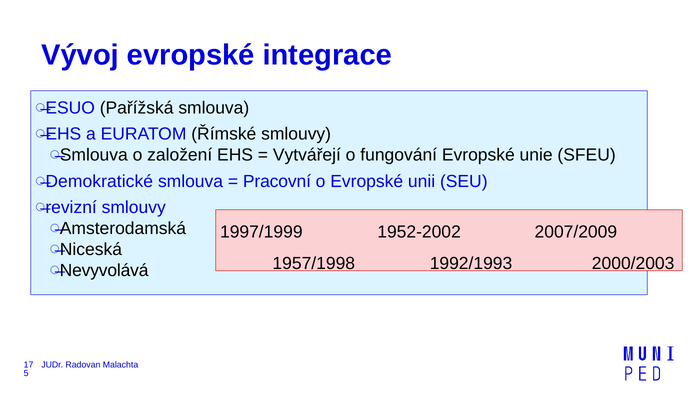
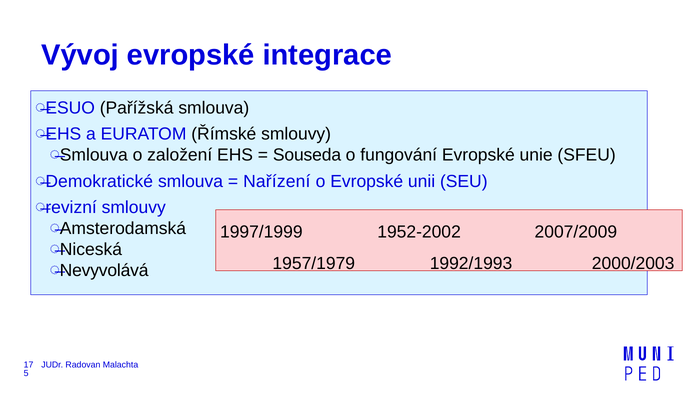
Vytvářejí: Vytvářejí -> Souseda (307, 155)
Pracovní: Pracovní -> Nařízení (277, 181)
1957/1998: 1957/1998 -> 1957/1979 (314, 264)
